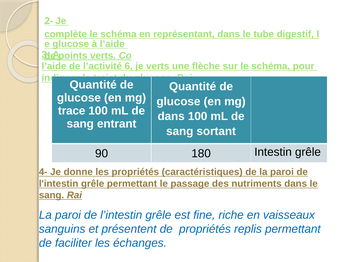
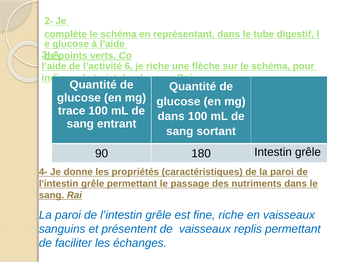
je verts: verts -> riche (158, 66)
de propriétés: propriétés -> vaisseaux (205, 229)
